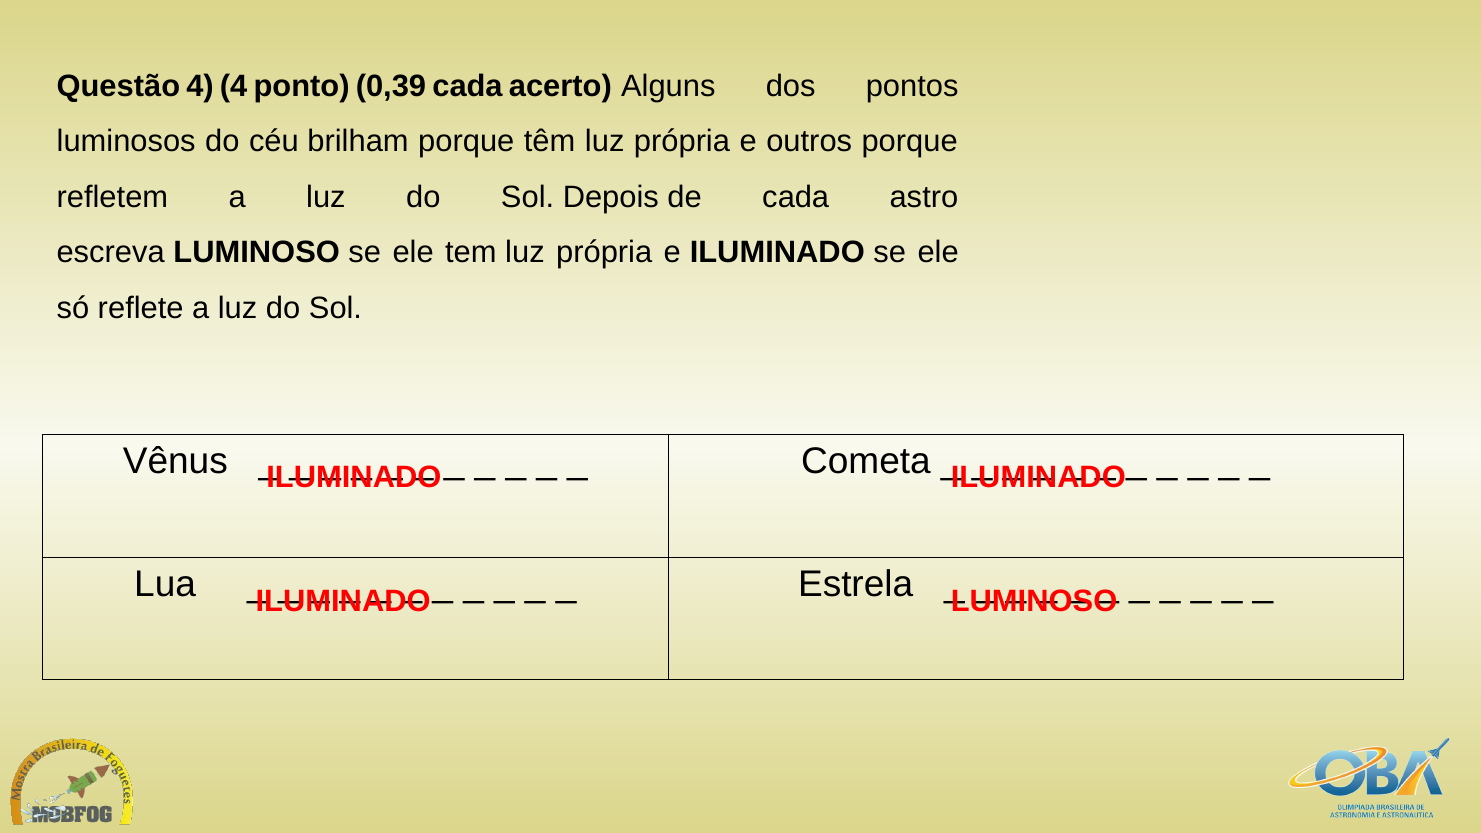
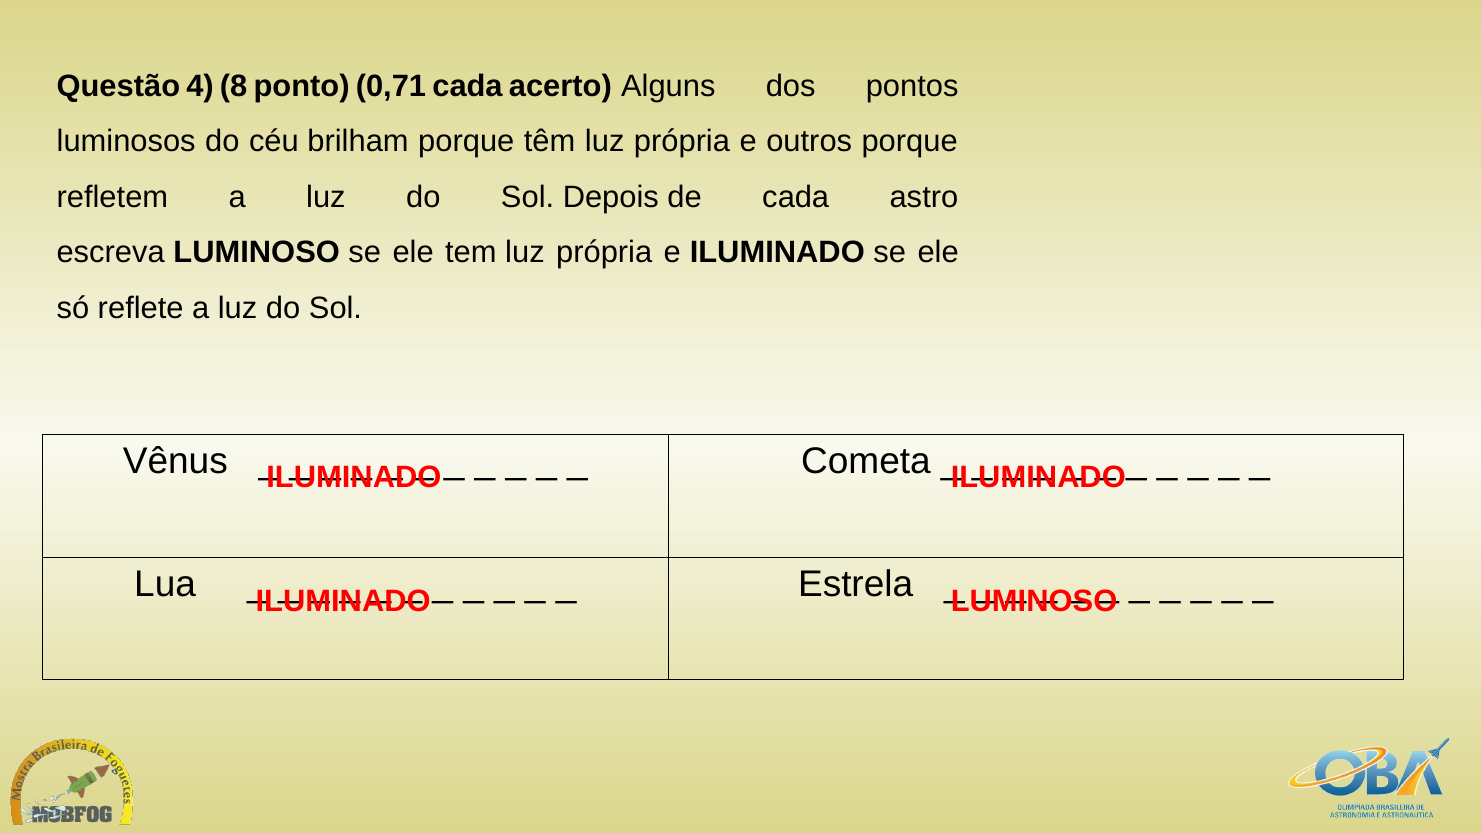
4 4: 4 -> 8 (234, 86)
0,39: 0,39 -> 0,71 (391, 86)
